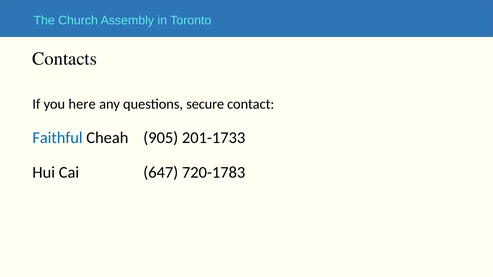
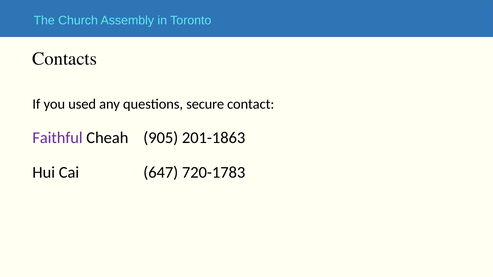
here: here -> used (82, 104)
Faithful colour: blue -> purple (58, 138)
201-1733: 201-1733 -> 201-1863 (214, 138)
